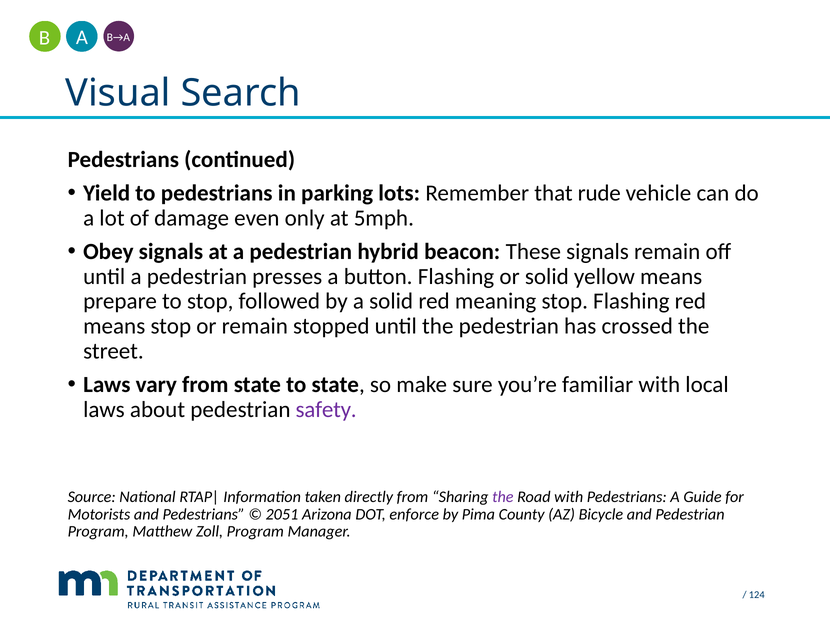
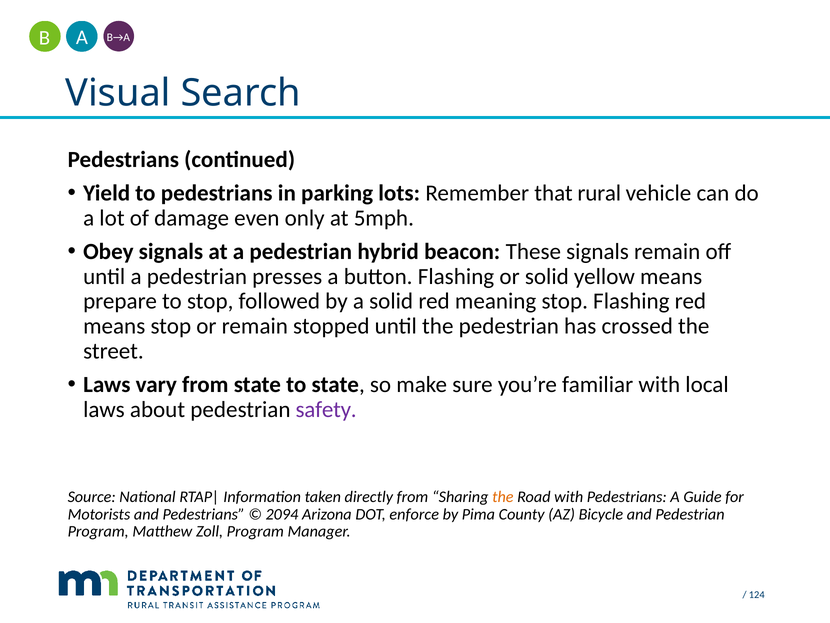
rude: rude -> rural (599, 193)
the colour: purple -> orange (503, 496)
2051: 2051 -> 2094 (282, 514)
